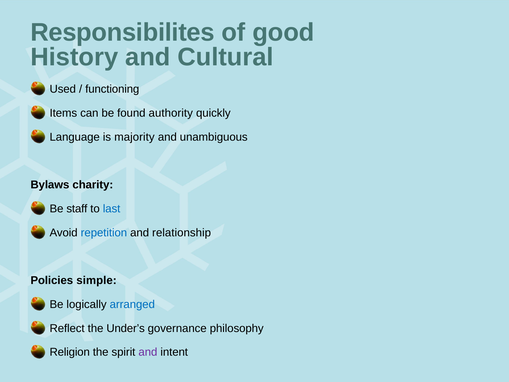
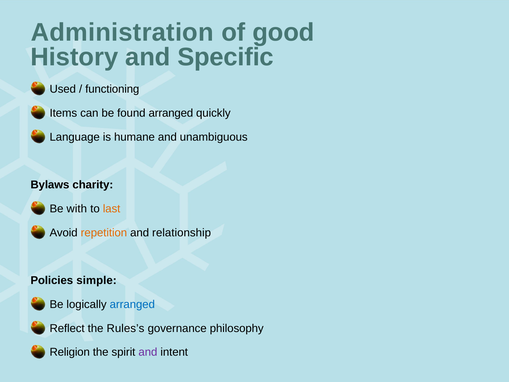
Responsibilites: Responsibilites -> Administration (122, 33)
Cultural: Cultural -> Specific (226, 57)
found authority: authority -> arranged (171, 113)
majority: majority -> humane (134, 137)
staff: staff -> with (77, 209)
last colour: blue -> orange (112, 209)
repetition colour: blue -> orange (104, 232)
Under’s: Under’s -> Rules’s (126, 328)
